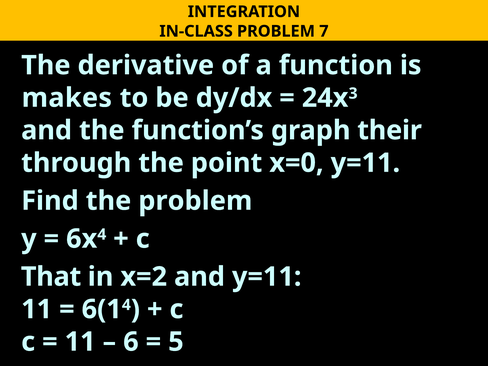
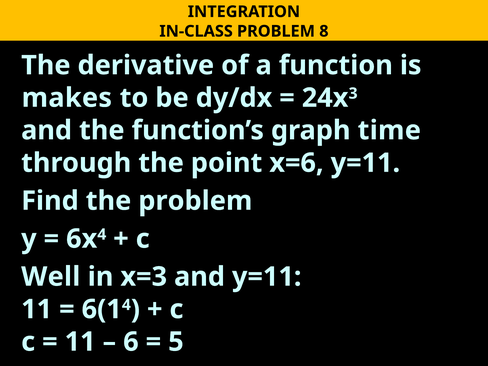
7: 7 -> 8 (324, 31)
their: their -> time (389, 130)
x=0: x=0 -> x=6 (296, 163)
That: That -> Well (51, 277)
x=2: x=2 -> x=3 (144, 277)
